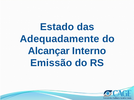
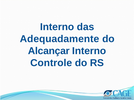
Estado: Estado -> Interno (57, 27)
Emissão: Emissão -> Controle (51, 63)
